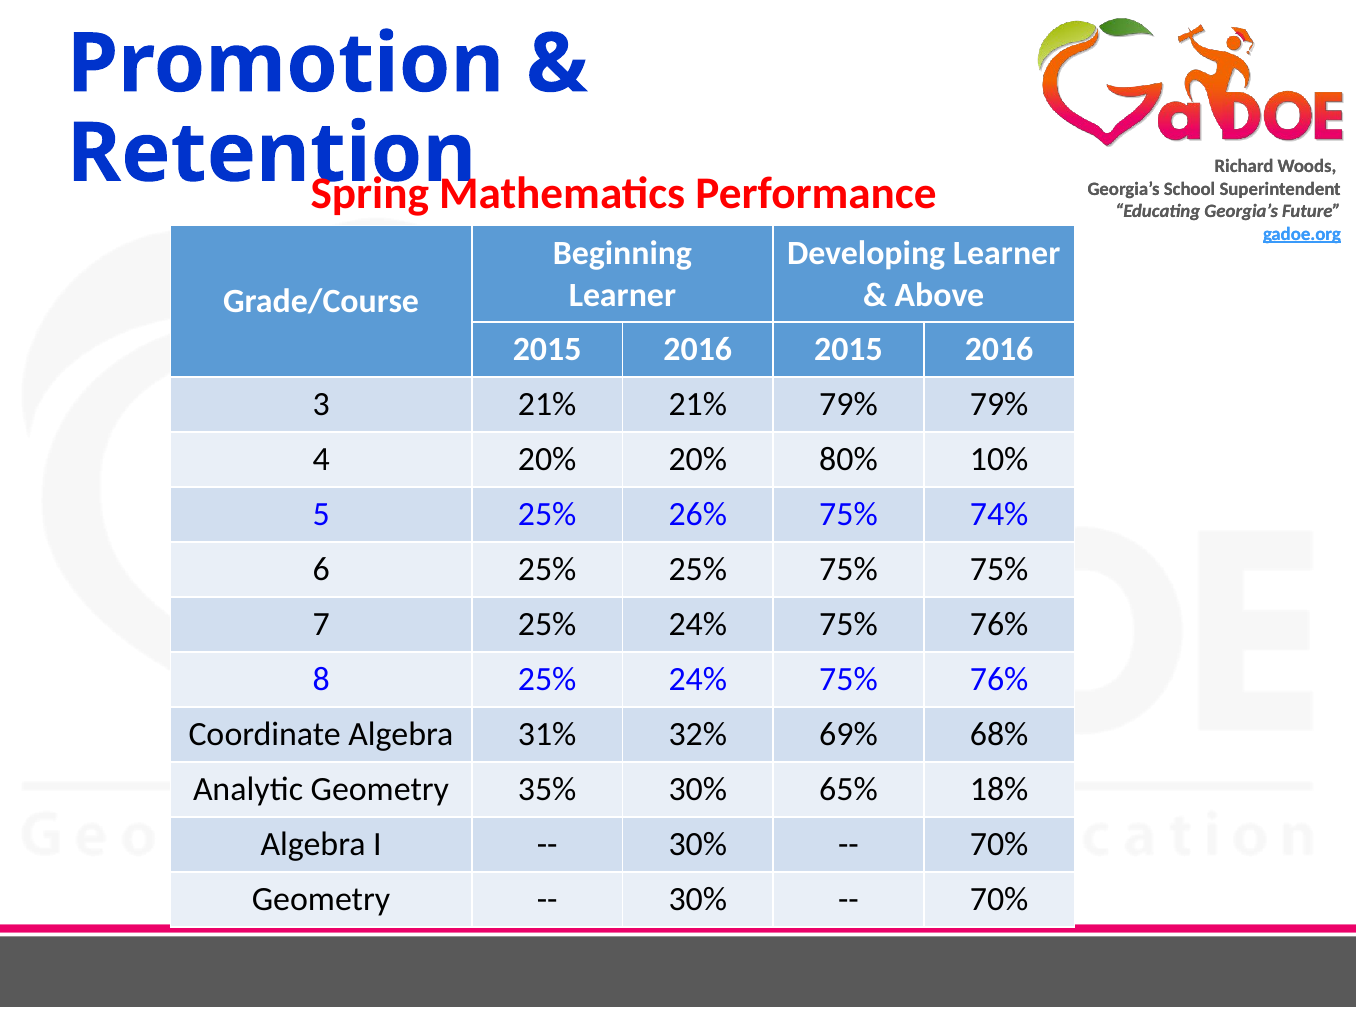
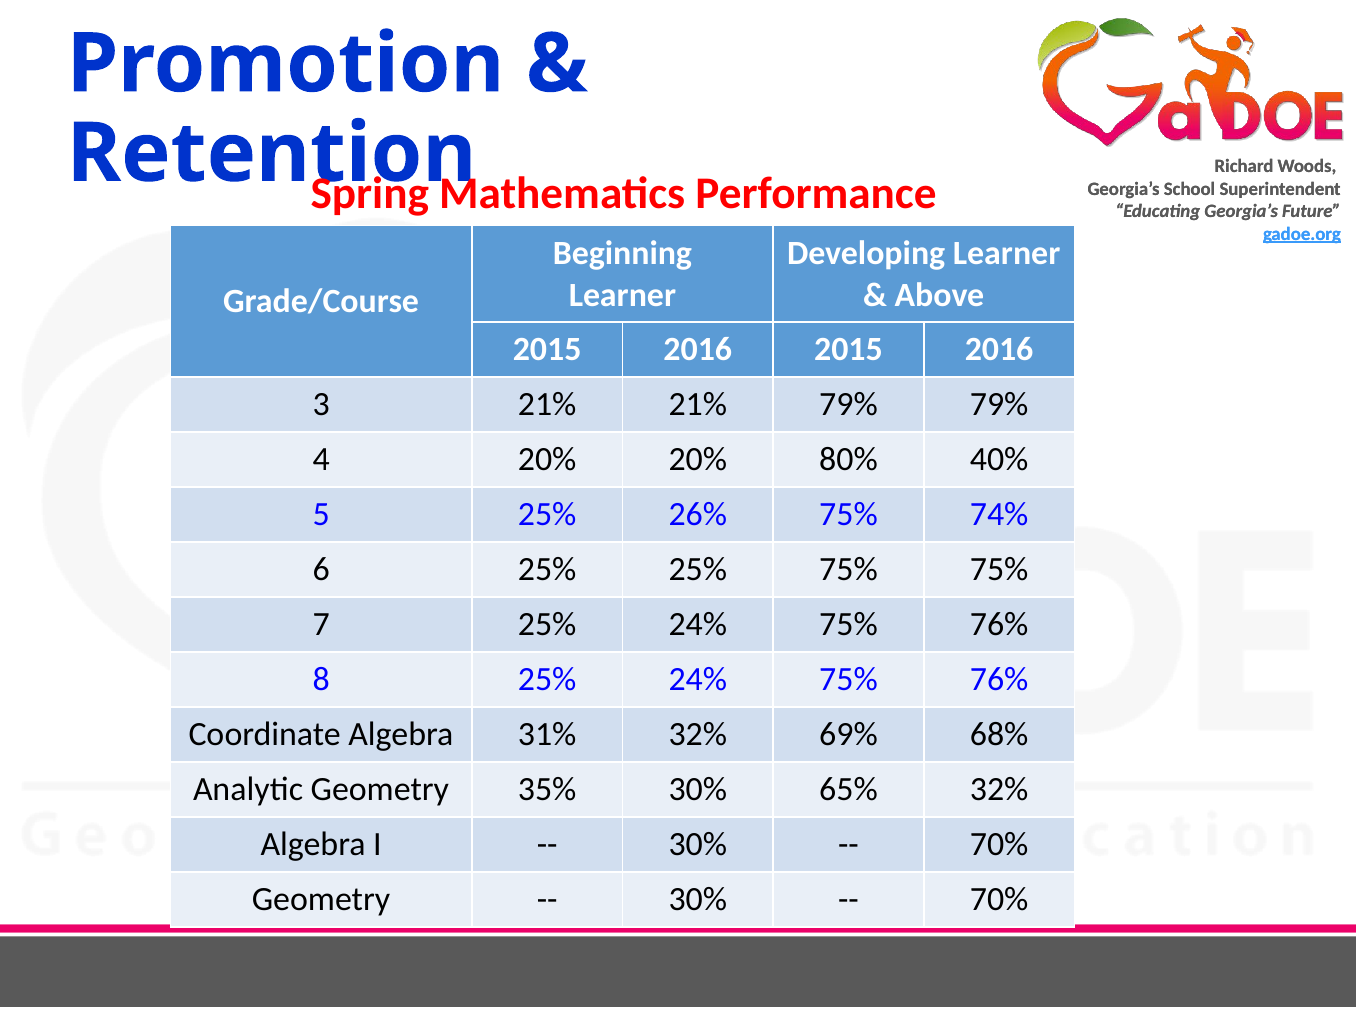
10%: 10% -> 40% (999, 460)
65% 18%: 18% -> 32% (999, 790)
